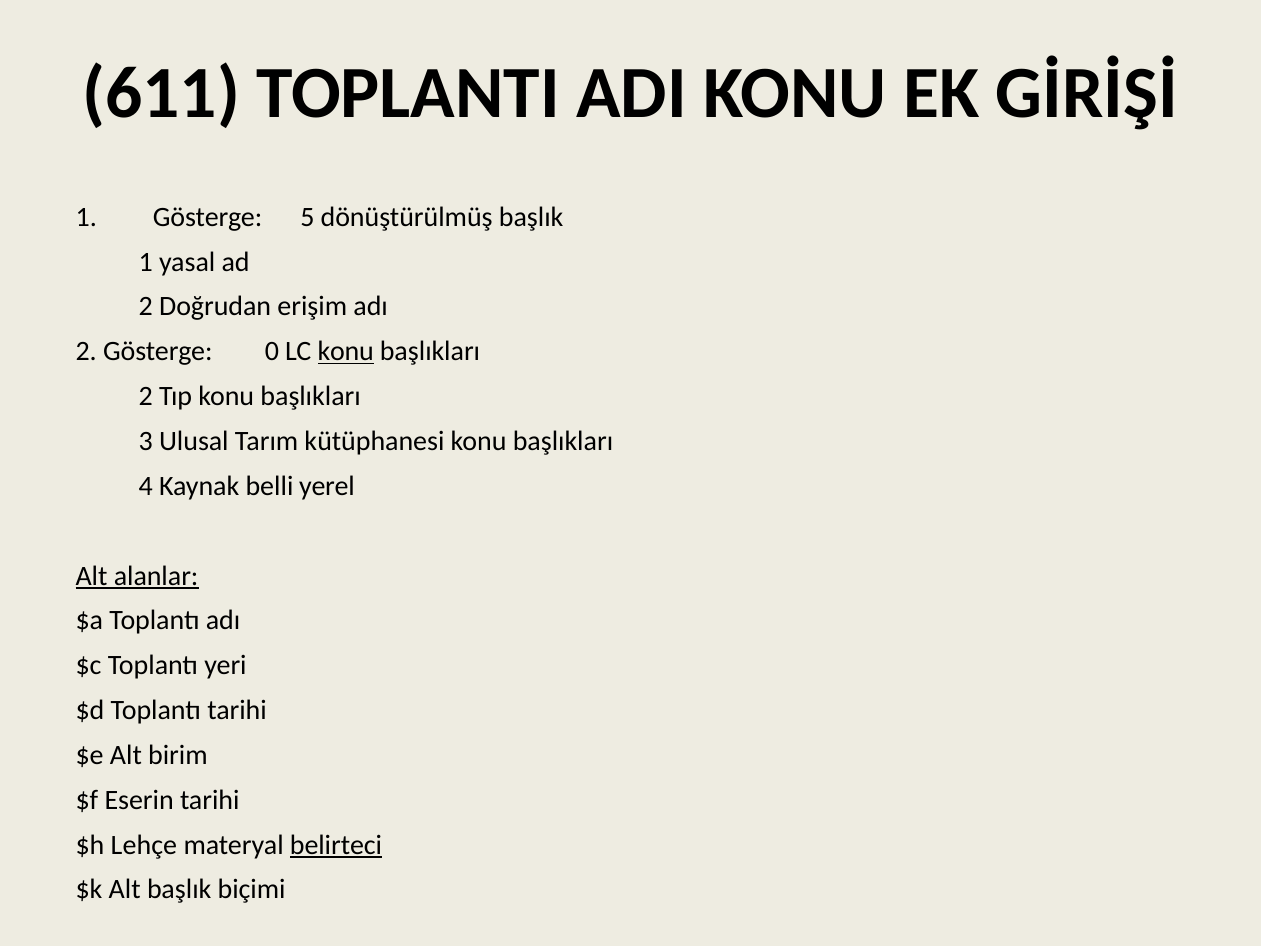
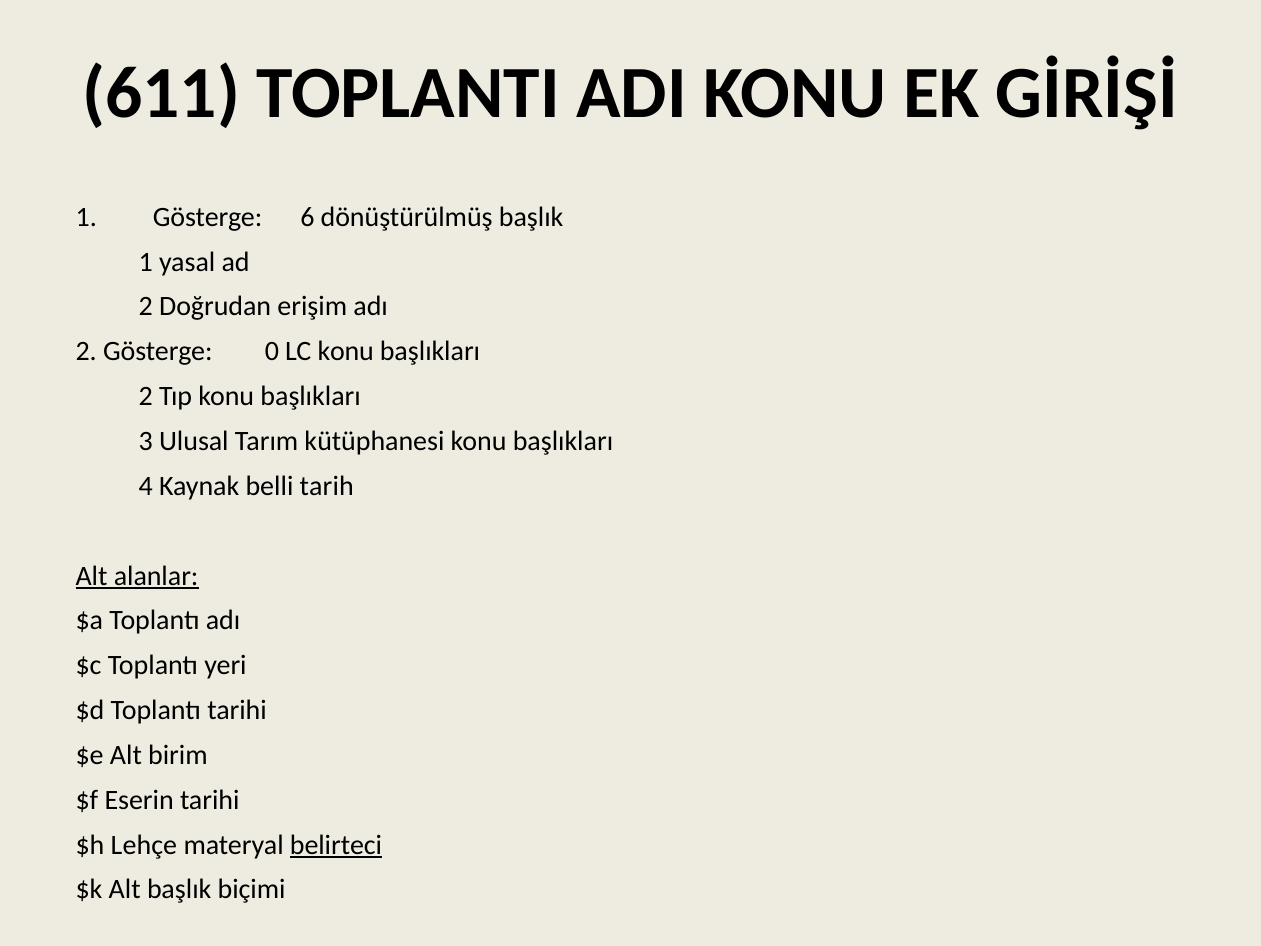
5: 5 -> 6 (307, 217)
konu underline: present -> none (346, 351)
yerel: yerel -> tarih (327, 486)
